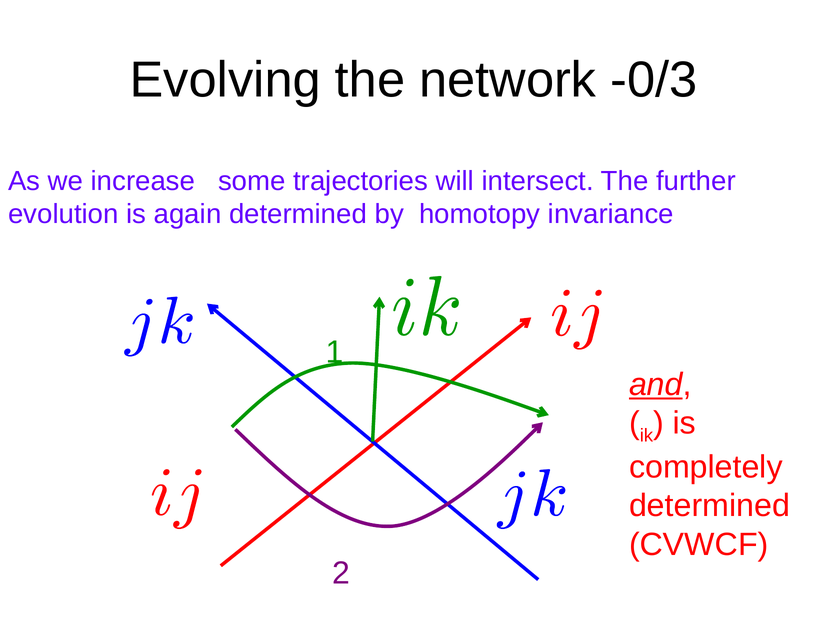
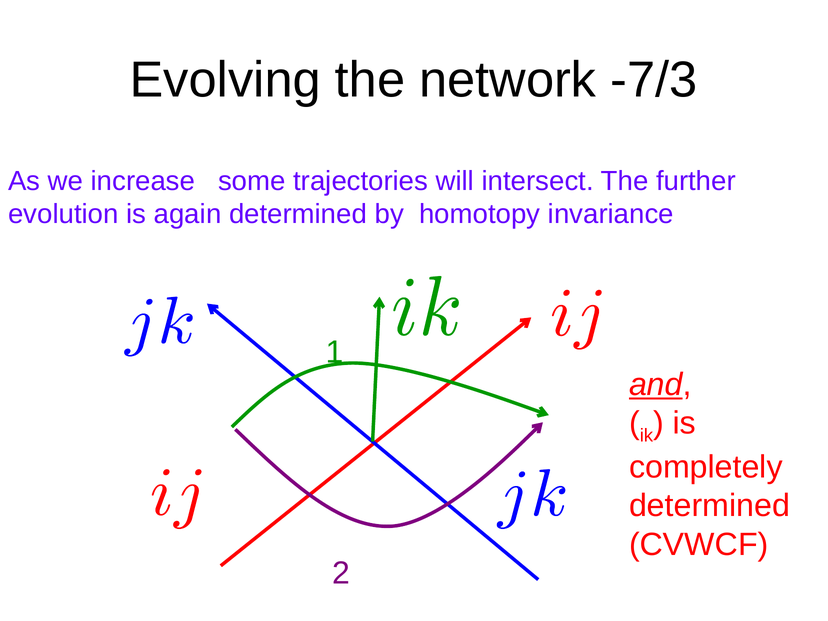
-0/3: -0/3 -> -7/3 (654, 80)
